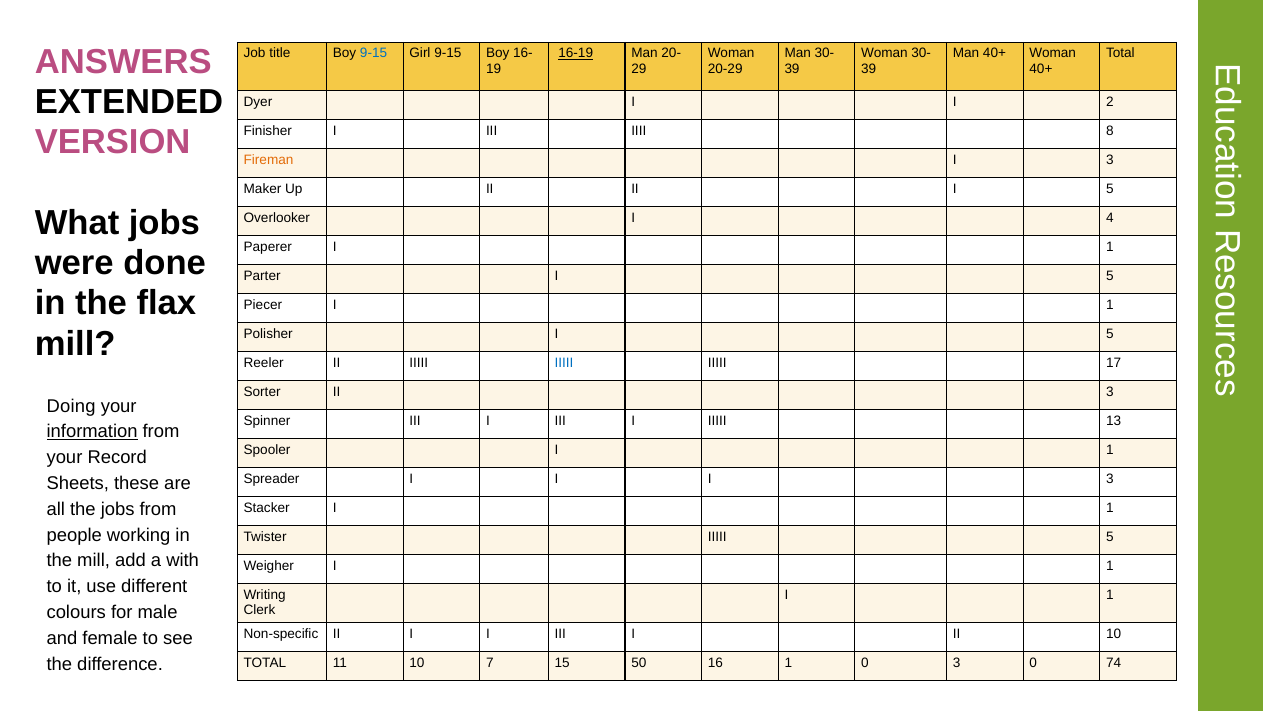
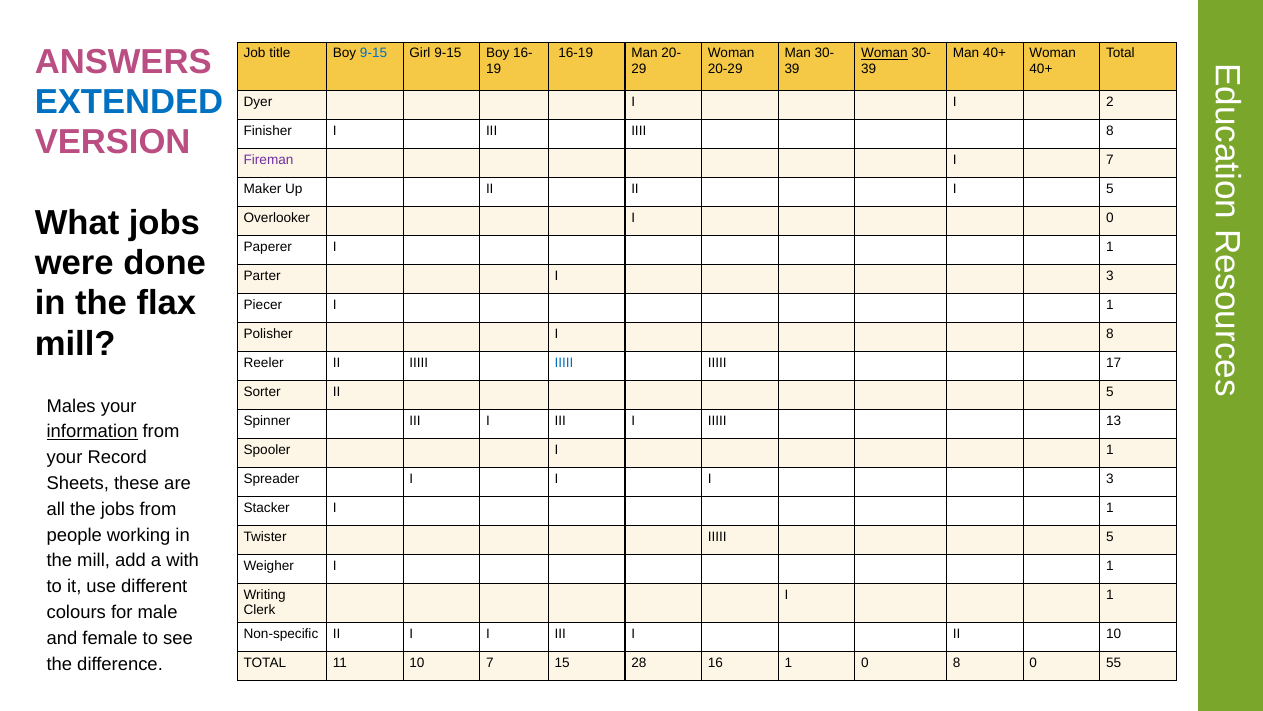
16-19 underline: present -> none (576, 53)
Woman underline: none -> present (884, 53)
EXTENDED colour: black -> blue (129, 102)
Fireman colour: orange -> purple (269, 160)
3: 3 -> 7 (1110, 160)
I 4: 4 -> 0 (1110, 218)
Parter I 5: 5 -> 3 (1110, 275)
Polisher I 5: 5 -> 8 (1110, 333)
II 3: 3 -> 5 (1110, 391)
Doing: Doing -> Males (71, 406)
50: 50 -> 28 (639, 662)
0 3: 3 -> 8 (957, 662)
74: 74 -> 55 (1114, 662)
